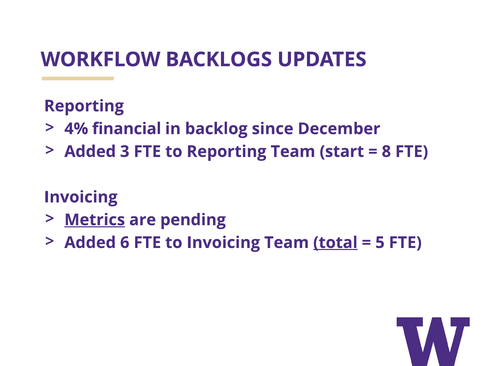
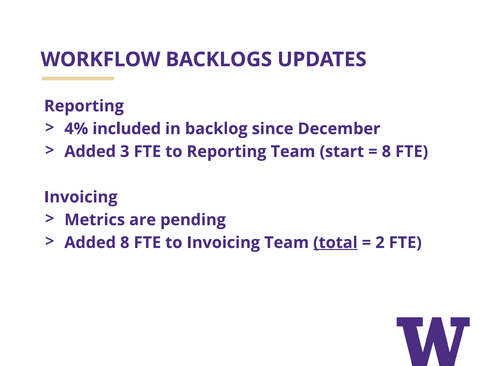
financial: financial -> included (127, 129)
Metrics underline: present -> none (95, 219)
Added 6: 6 -> 8 (125, 242)
5: 5 -> 2 (380, 242)
